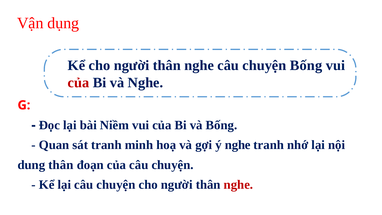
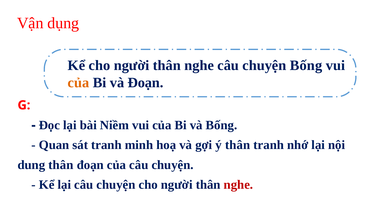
của colour: red -> orange (78, 83)
và Nghe: Nghe -> Đoạn (146, 83)
ý nghe: nghe -> thân (238, 145)
